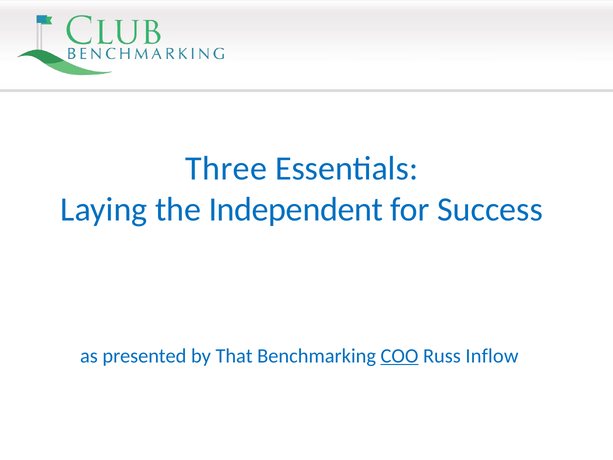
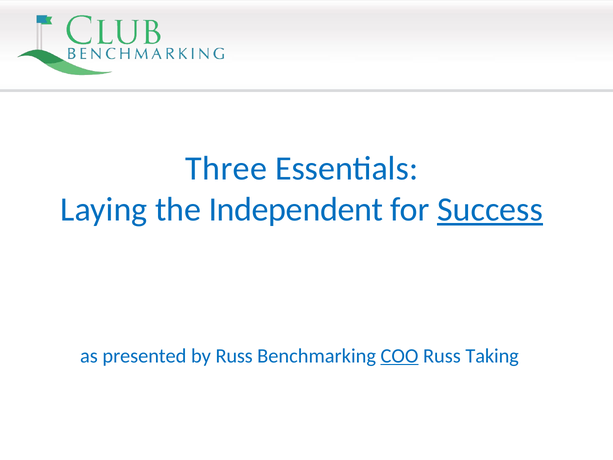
Success underline: none -> present (490, 209)
by That: That -> Russ (234, 356)
Inflow: Inflow -> Taking (492, 356)
